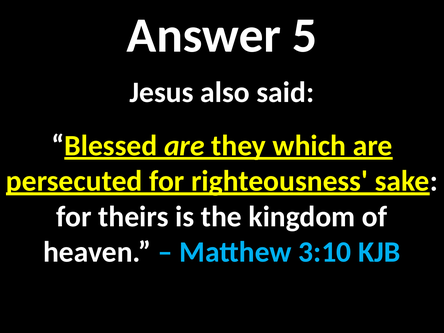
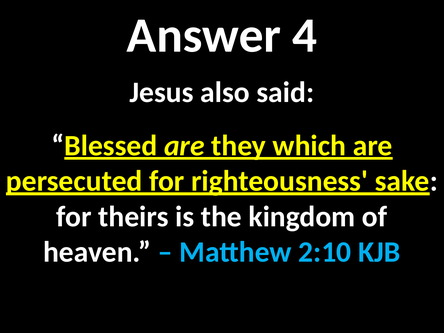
5: 5 -> 4 (305, 36)
3:10: 3:10 -> 2:10 (325, 252)
